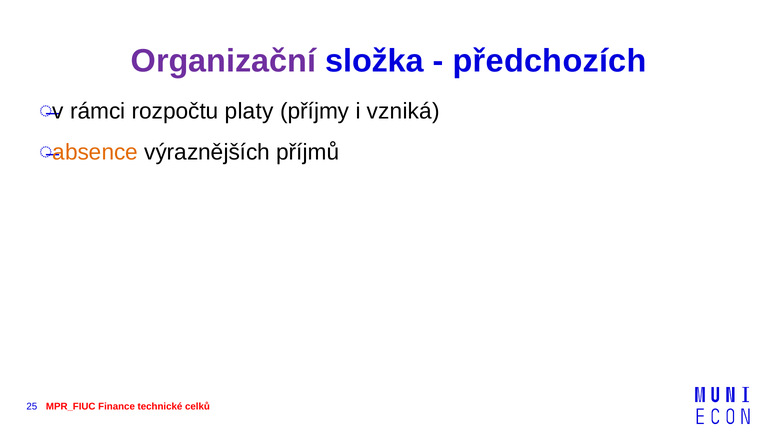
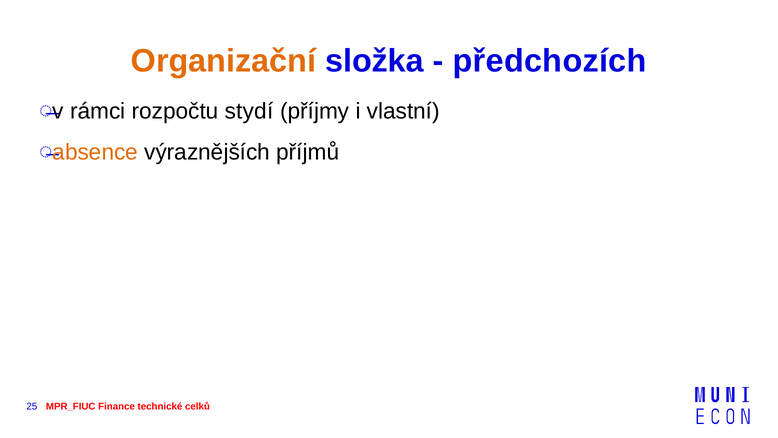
Organizační colour: purple -> orange (223, 61)
platy: platy -> stydí (249, 111)
vzniká: vzniká -> vlastní (403, 111)
